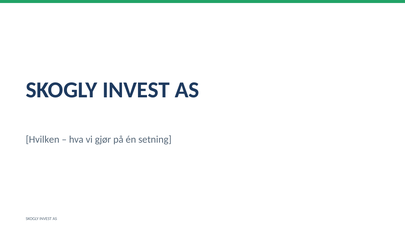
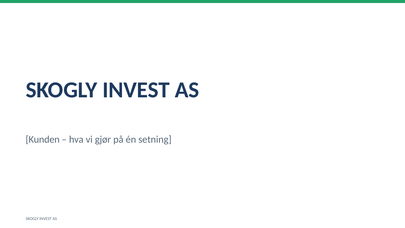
Hvilken: Hvilken -> Kunden (43, 139)
